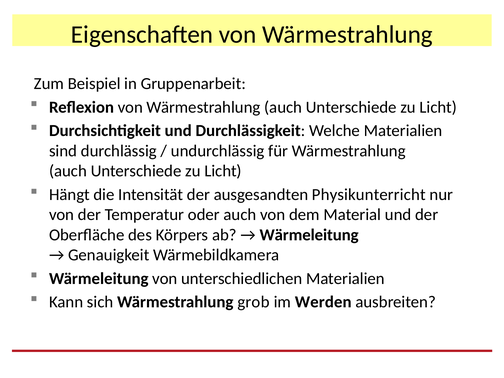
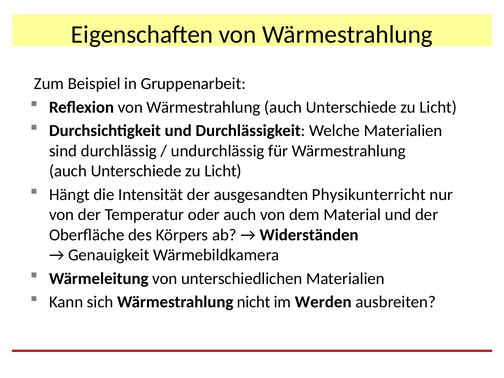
Wärmeleitung: Wärmeleitung -> Widerständen (309, 235)
grob: grob -> nicht (254, 302)
